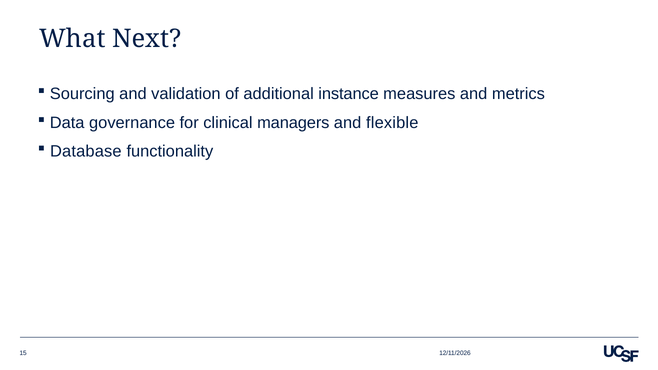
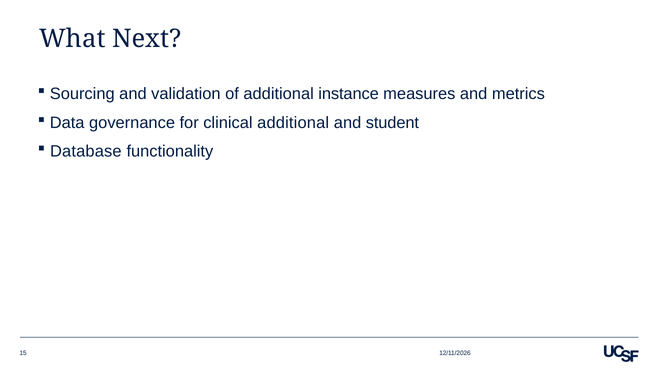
clinical managers: managers -> additional (293, 123)
flexible: flexible -> student (392, 123)
